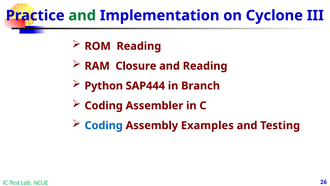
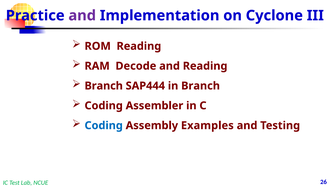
and colour: green -> purple (82, 15)
Closure: Closure -> Decode (136, 66)
Python: Python -> Branch (104, 86)
